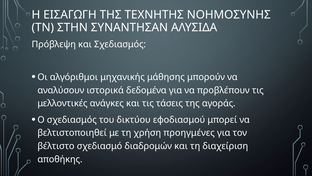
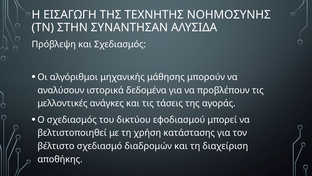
προηγμένες: προηγμένες -> κατάστασης (189, 133)
